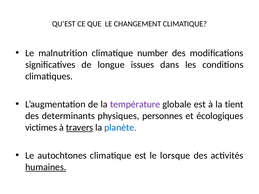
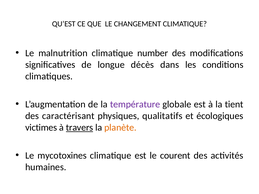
issues: issues -> décès (142, 65)
determinants: determinants -> caractérisant (68, 116)
personnes: personnes -> qualitatifs (162, 116)
planète colour: blue -> orange (120, 128)
autochtones: autochtones -> mycotoxines (62, 156)
lorsque: lorsque -> courent (175, 156)
humaines underline: present -> none (46, 167)
